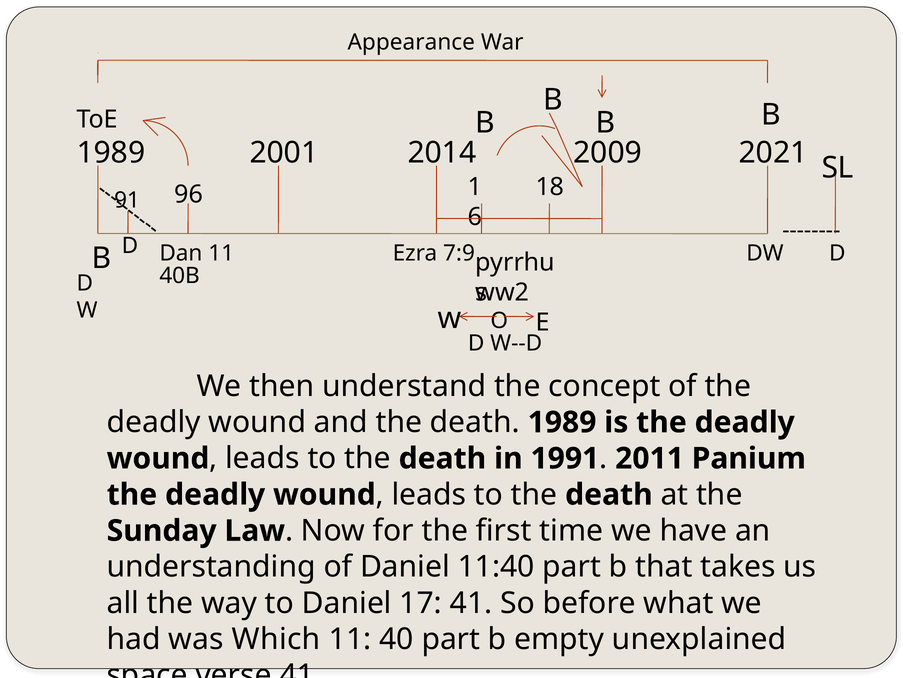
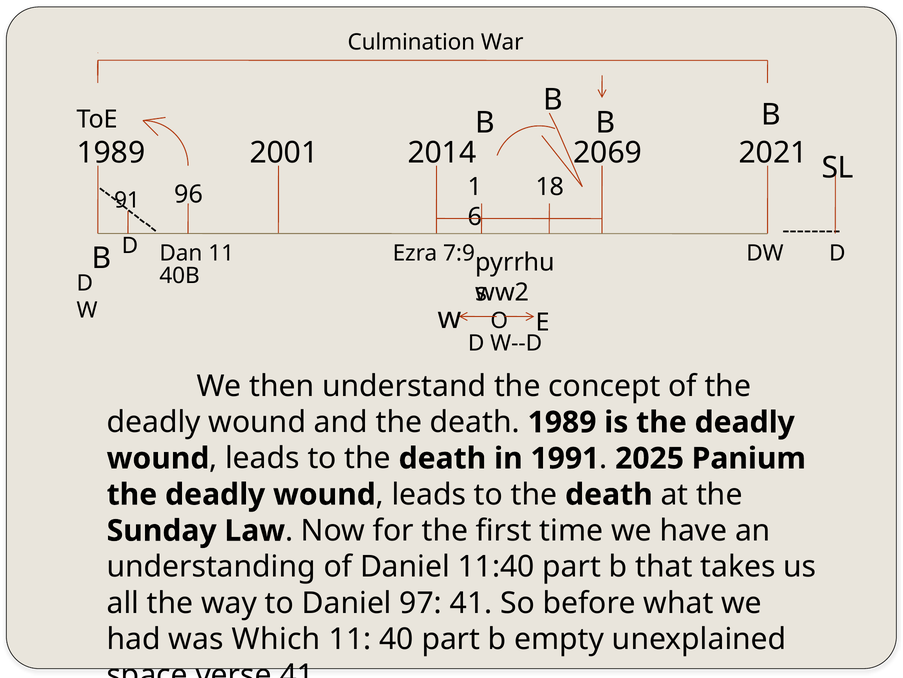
Appearance: Appearance -> Culmination (411, 42)
2009: 2009 -> 2069 (608, 152)
2011: 2011 -> 2025 (650, 458)
17: 17 -> 97 (421, 603)
